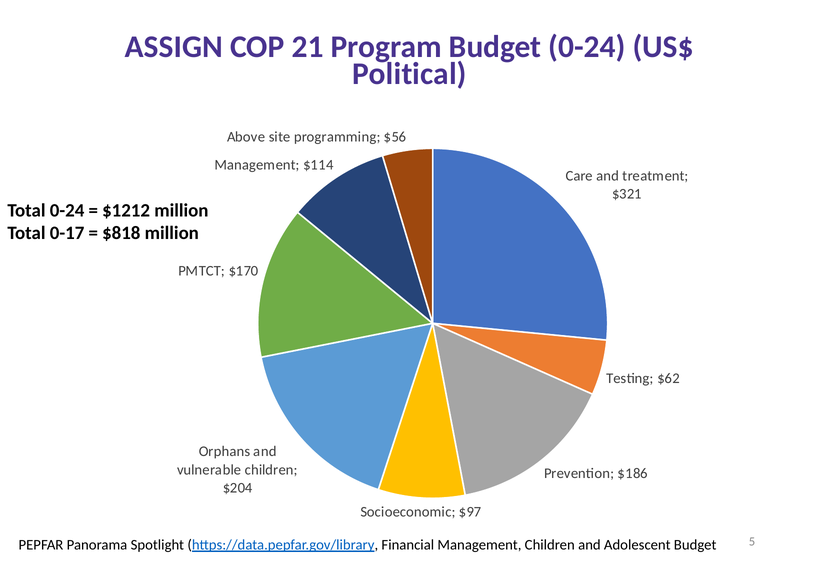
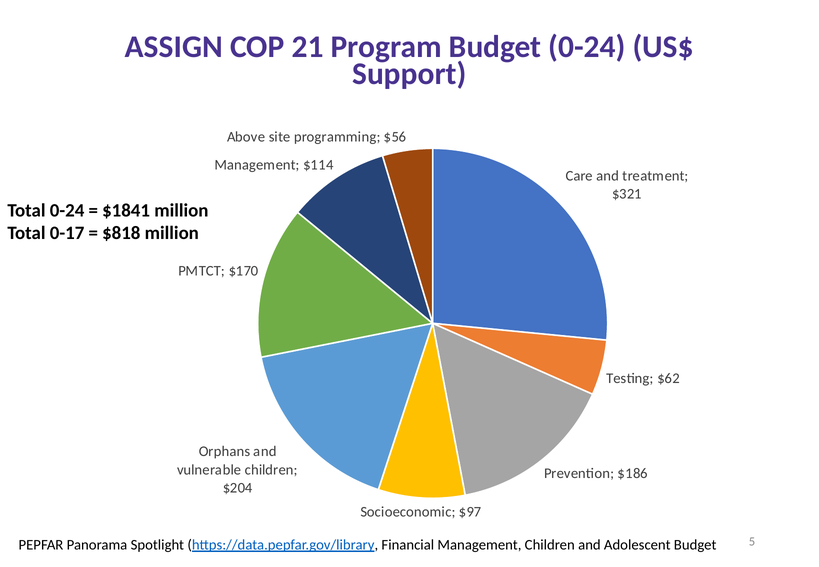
Political: Political -> Support (409, 74)
$1212: $1212 -> $1841 (126, 210)
